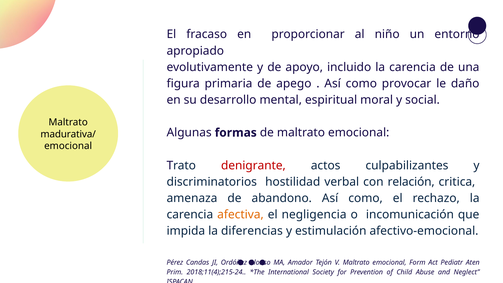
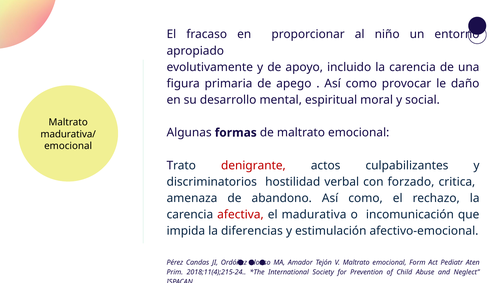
relación: relación -> forzado (411, 182)
afectiva colour: orange -> red (240, 215)
negligencia: negligencia -> madurativa (314, 215)
